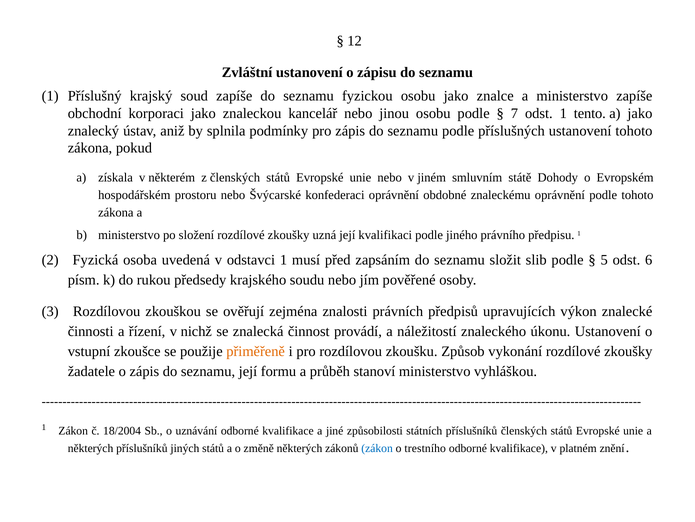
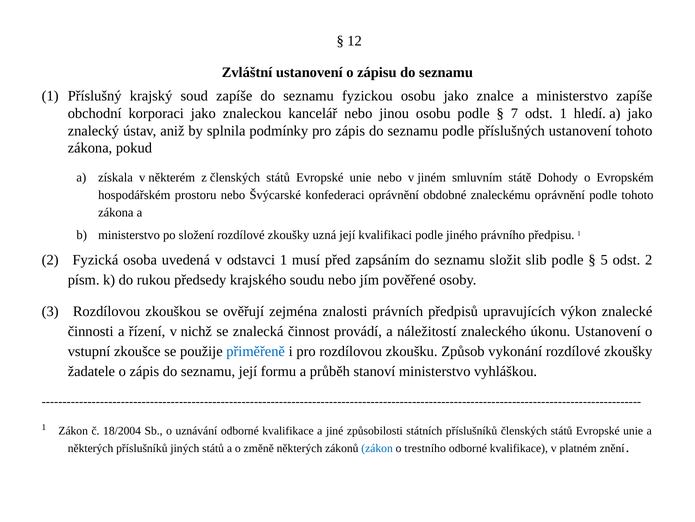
tento: tento -> hledí (590, 113)
odst 6: 6 -> 2 (649, 260)
přiměřeně colour: orange -> blue (256, 351)
